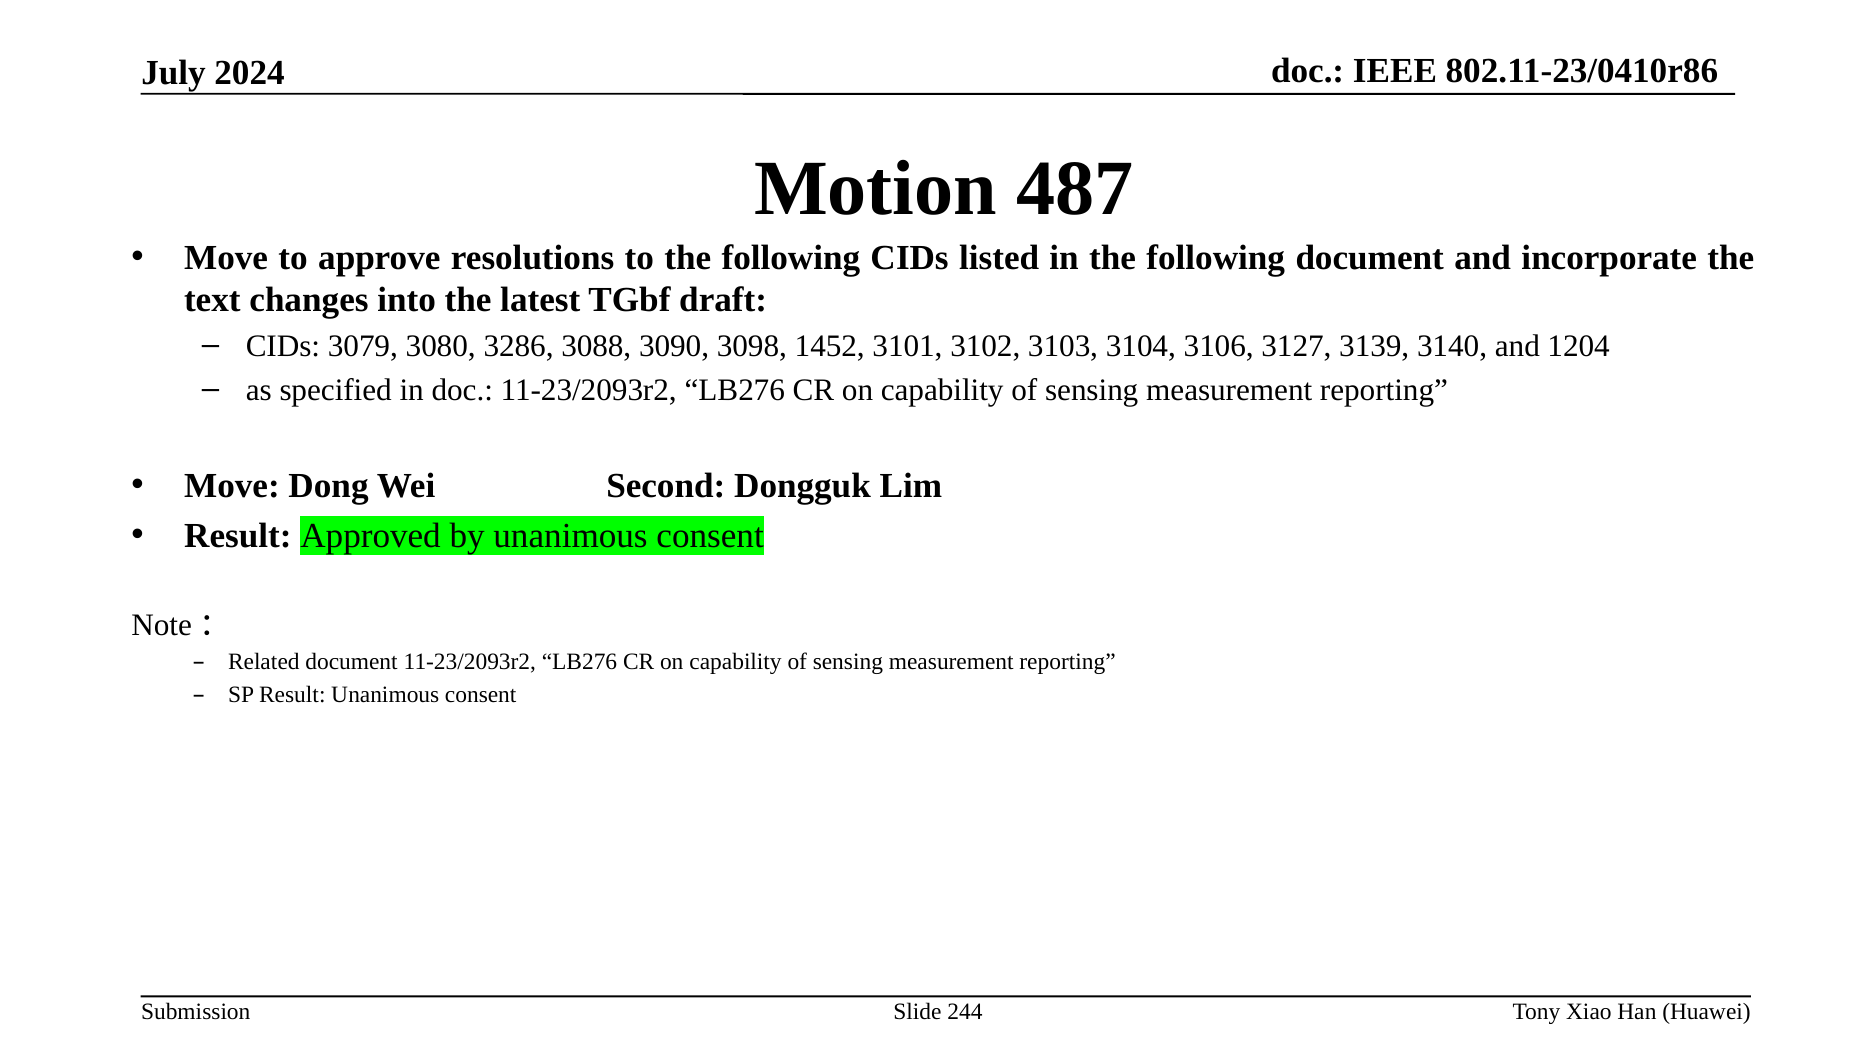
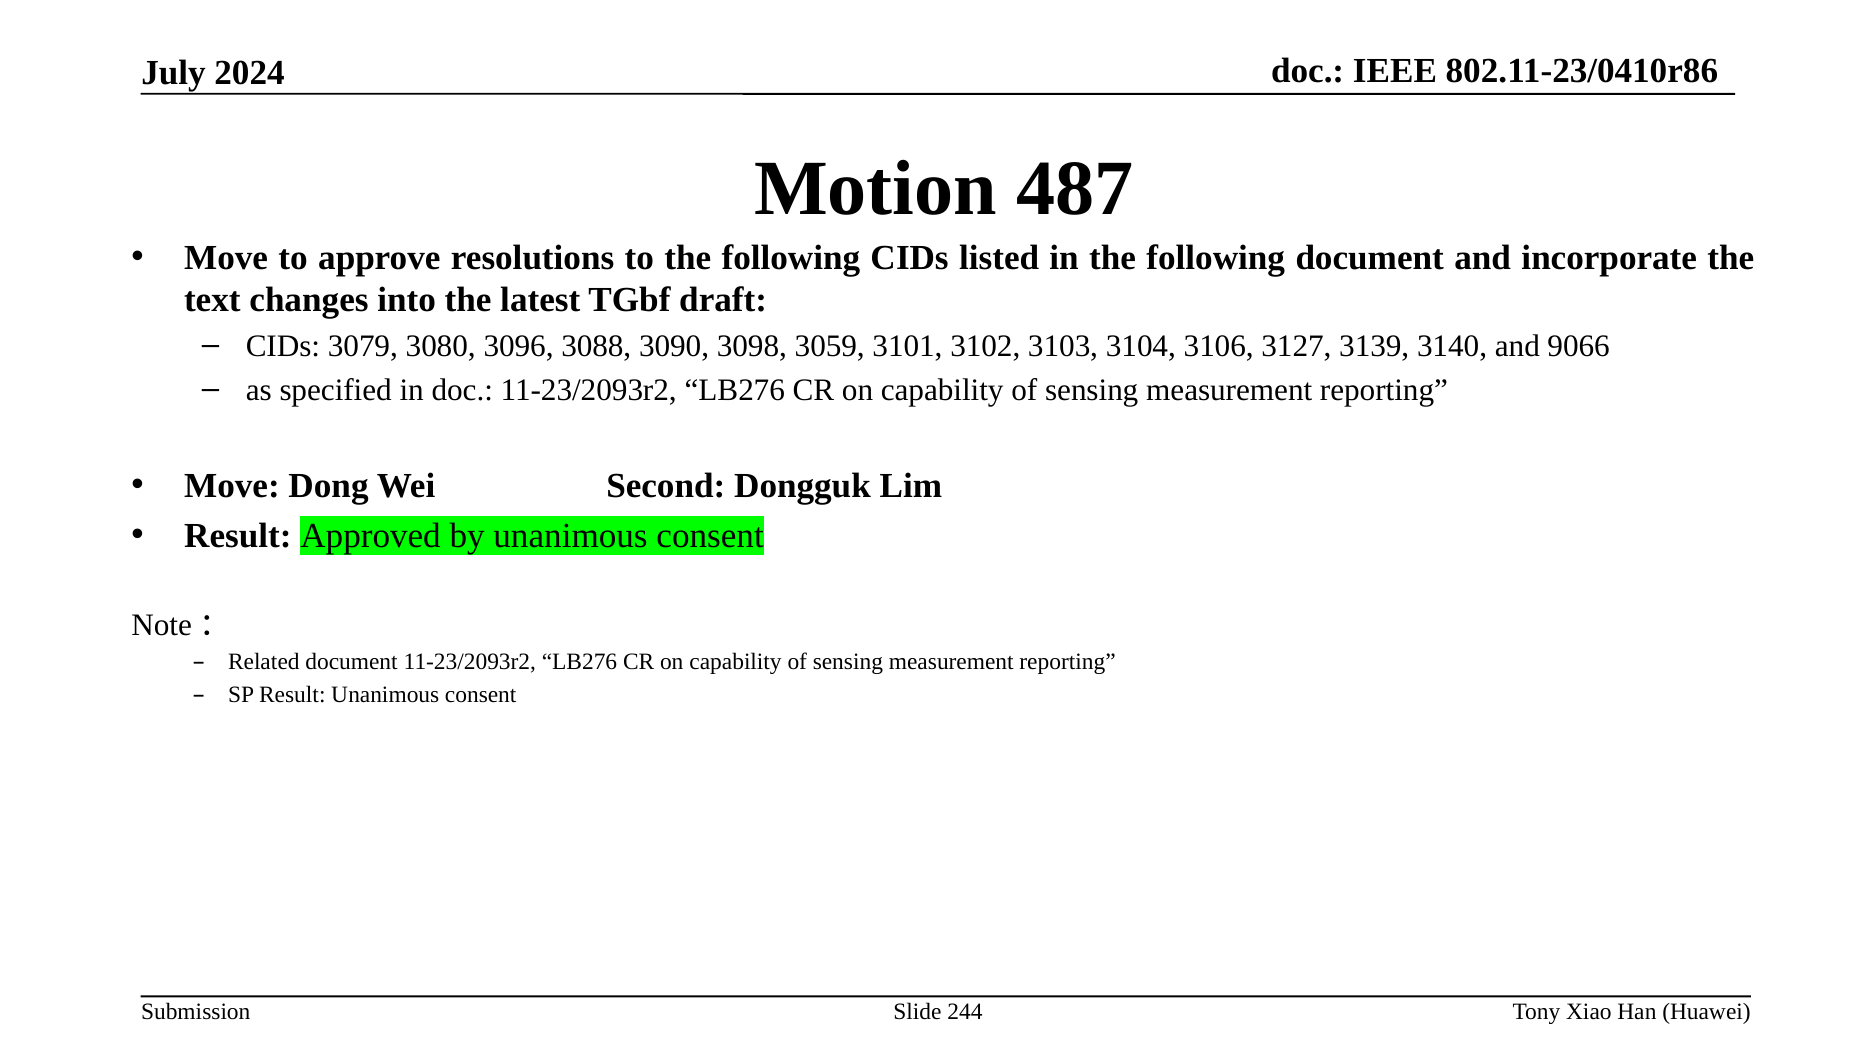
3286: 3286 -> 3096 (519, 346)
1452: 1452 -> 3059 (830, 346)
1204: 1204 -> 9066 (1579, 346)
